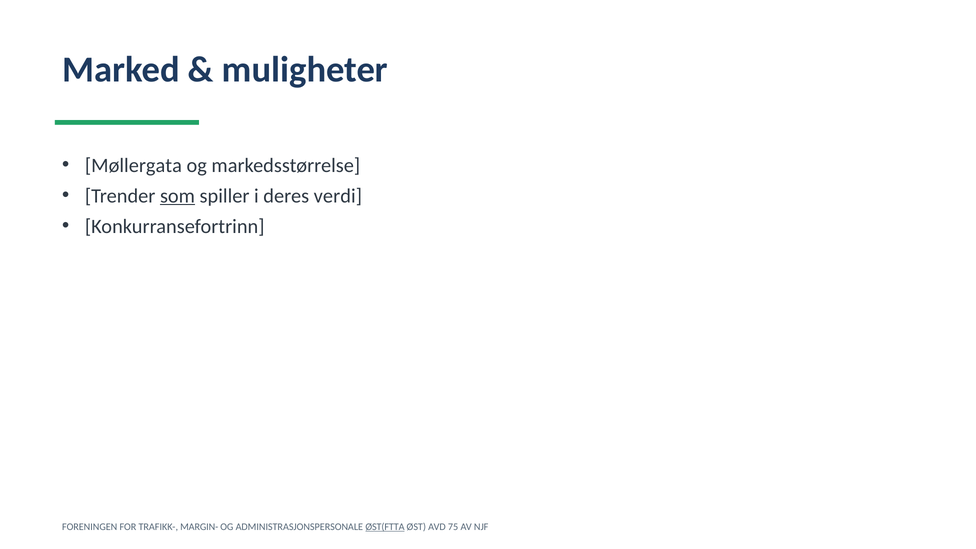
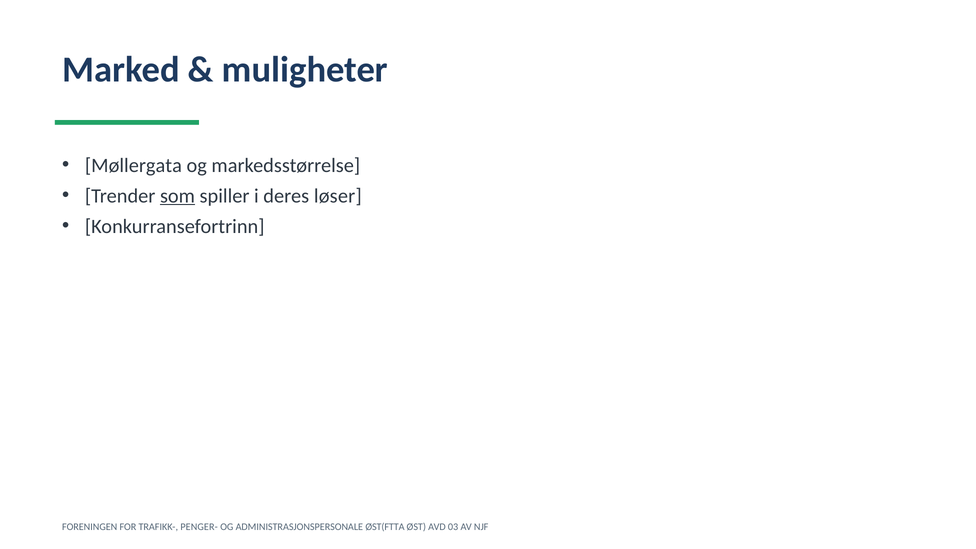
verdi: verdi -> løser (338, 196)
MARGIN-: MARGIN- -> PENGER- (199, 527)
ØST(FTTA underline: present -> none (385, 527)
75: 75 -> 03 (453, 527)
